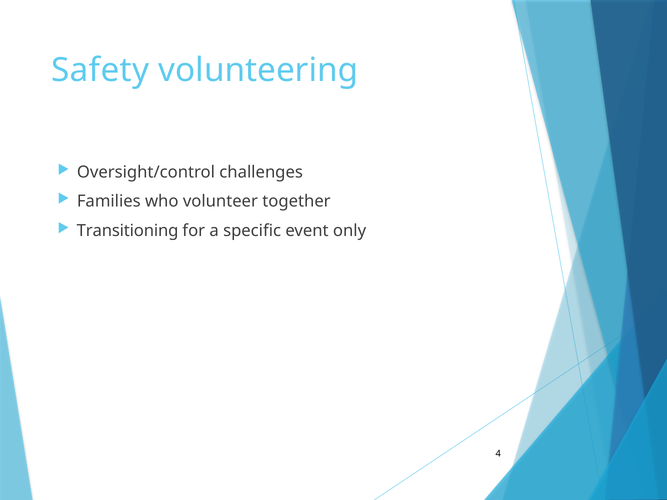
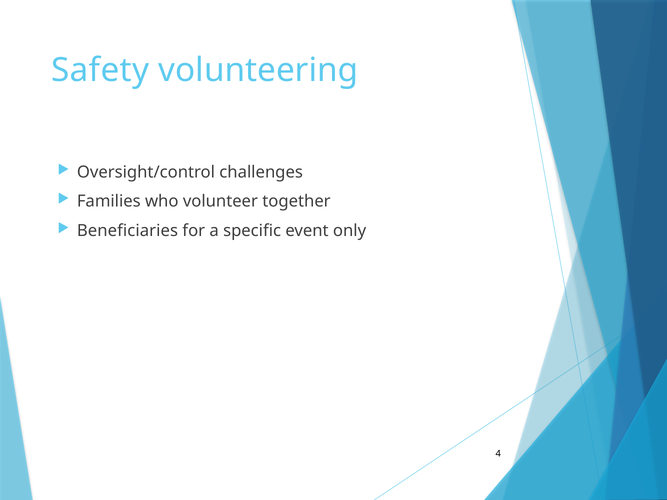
Transitioning: Transitioning -> Beneficiaries (127, 231)
